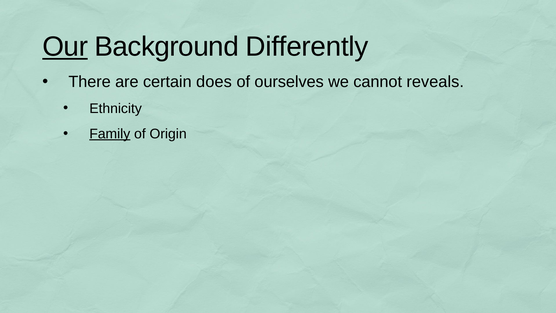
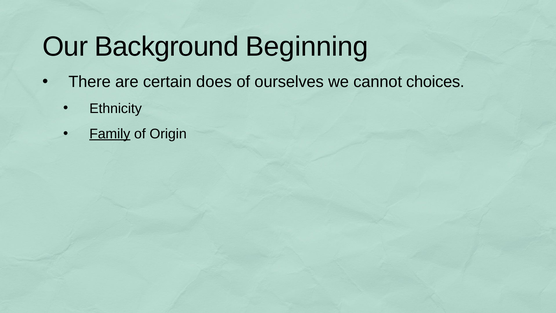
Our underline: present -> none (65, 47)
Differently: Differently -> Beginning (307, 47)
reveals: reveals -> choices (435, 82)
